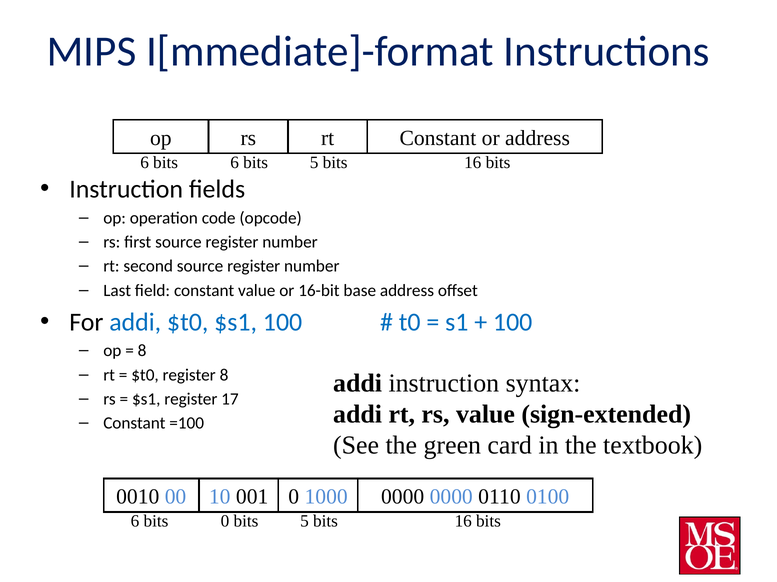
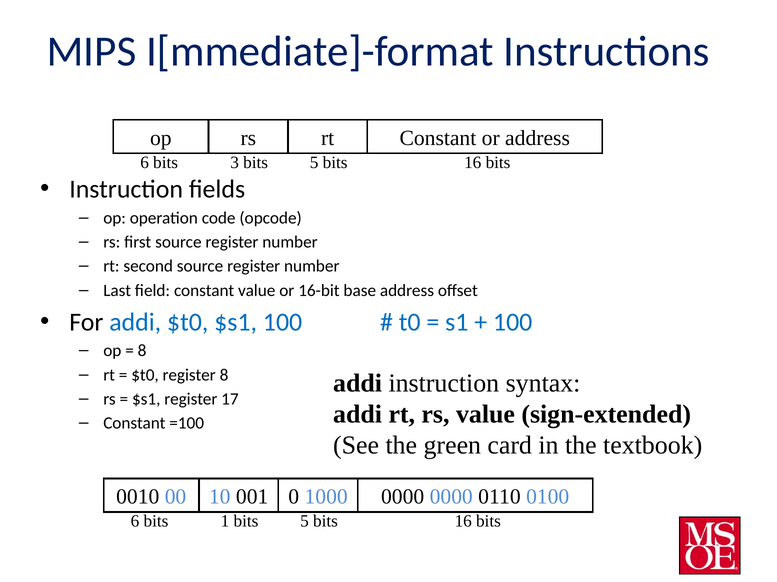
bits 6: 6 -> 3 (235, 163)
bits 0: 0 -> 1 (225, 522)
